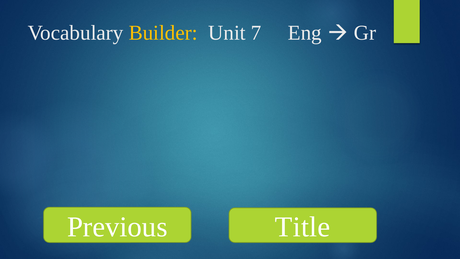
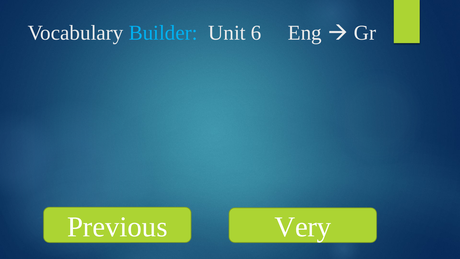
Builder colour: yellow -> light blue (163, 33)
7: 7 -> 6 (256, 33)
Title: Title -> Very (303, 227)
